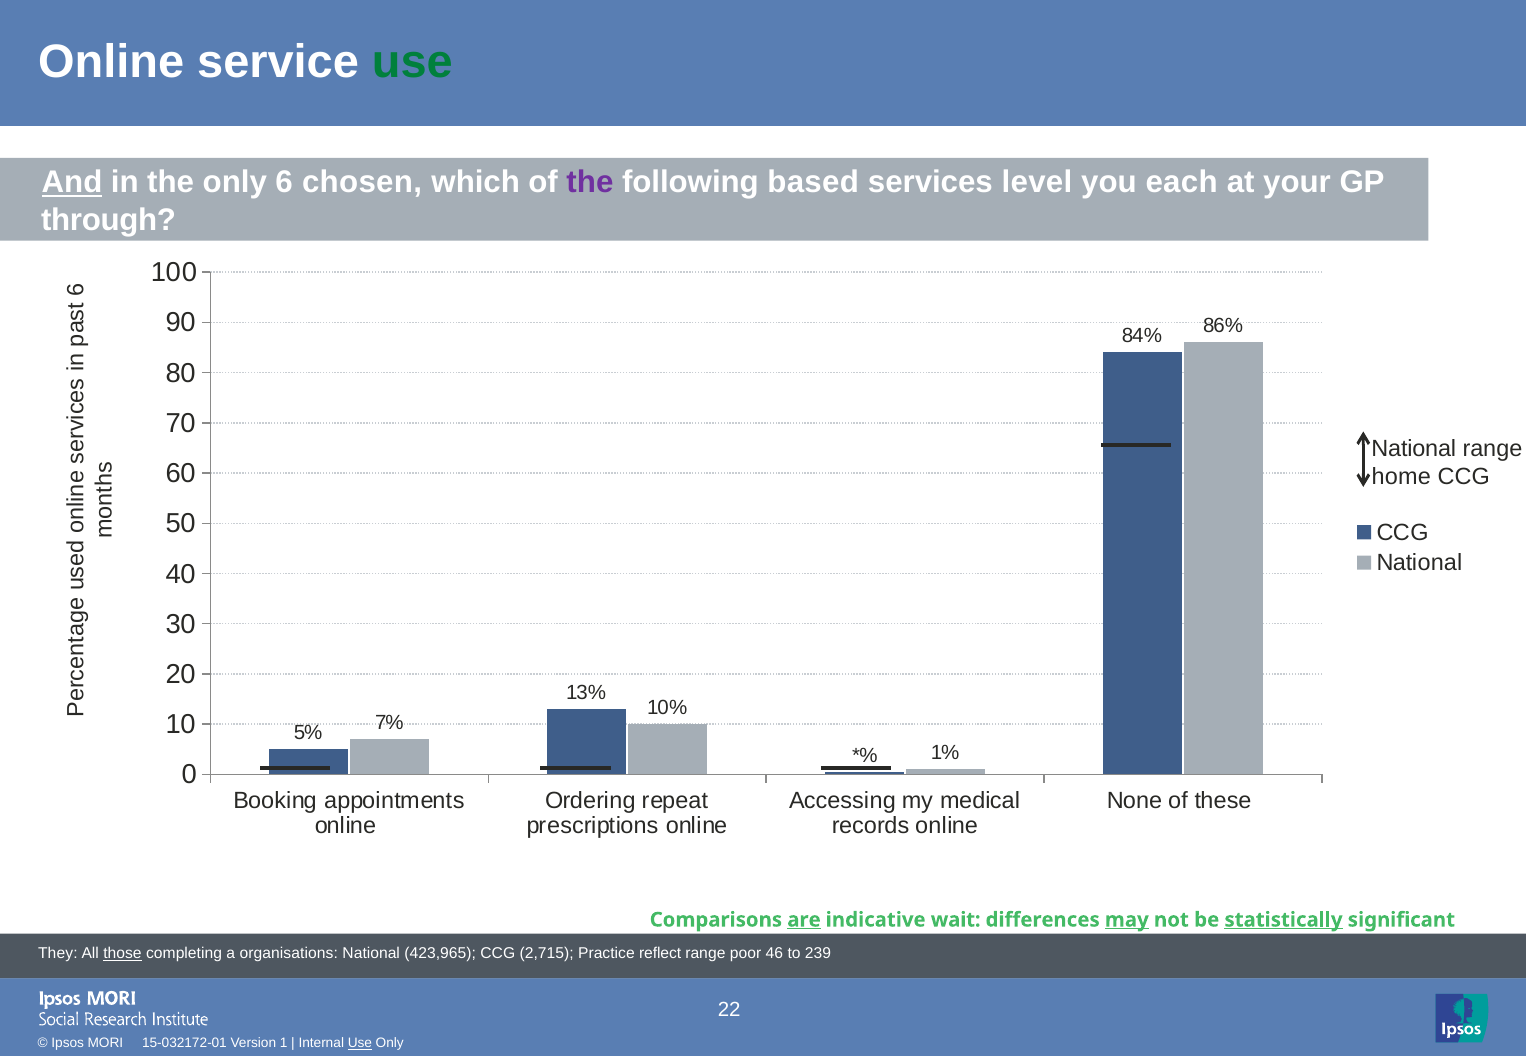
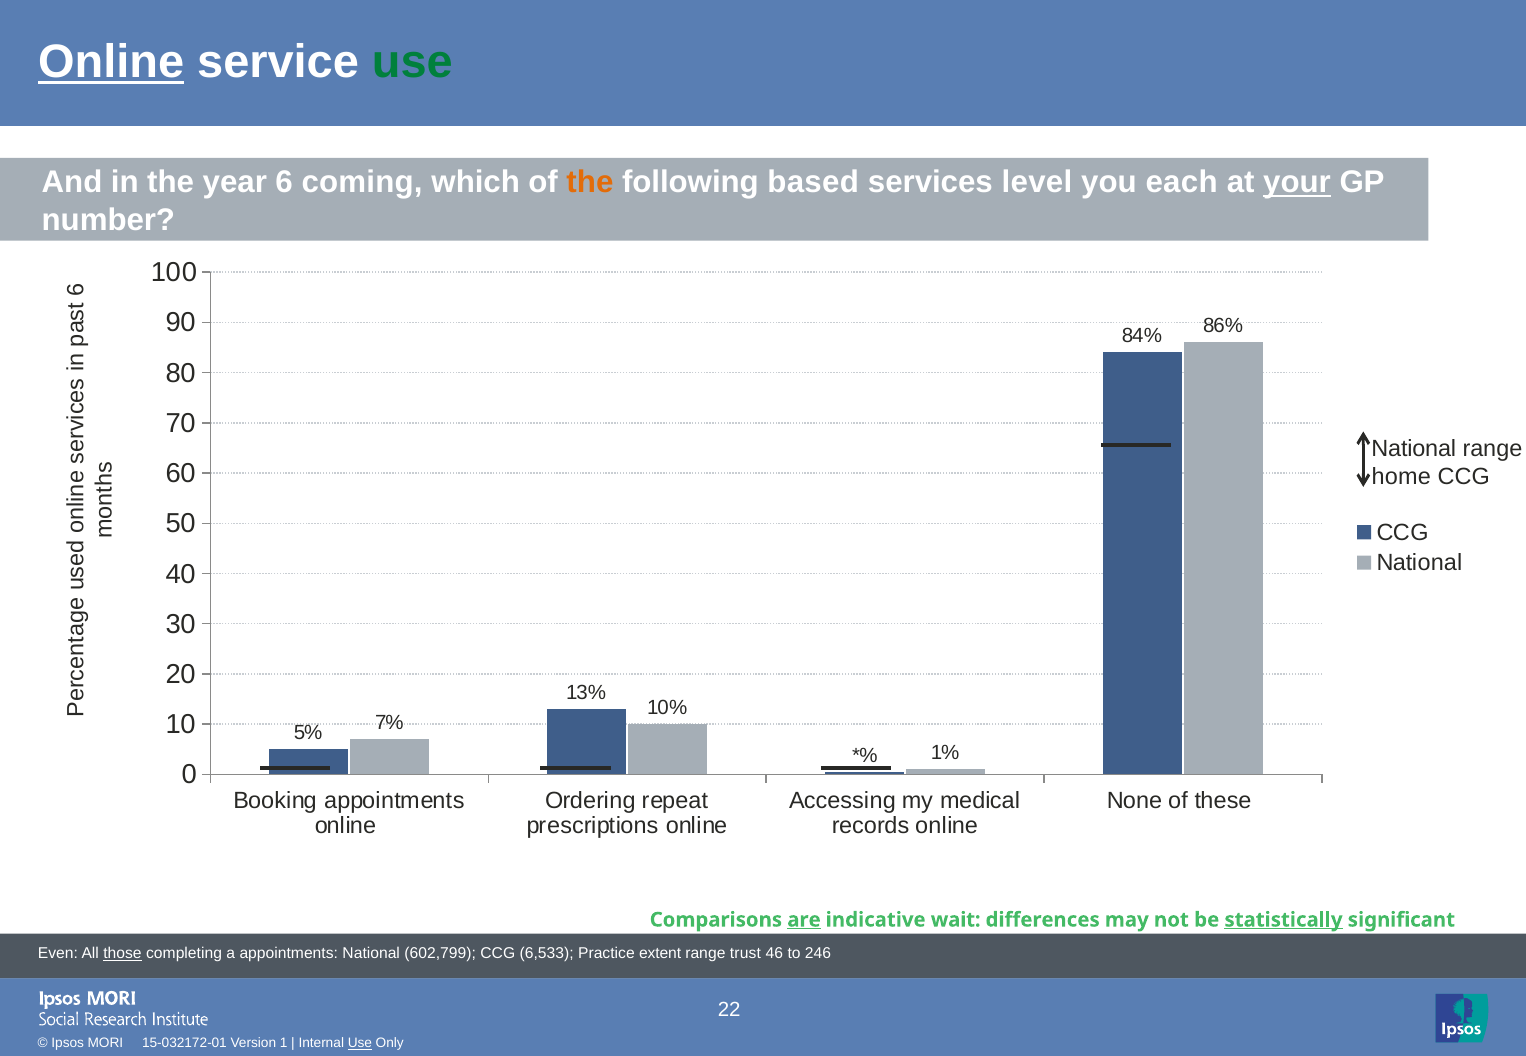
Online underline: none -> present (111, 62)
And underline: present -> none (72, 183)
the only: only -> year (235, 183)
chosen: chosen -> coming (362, 183)
the colour: purple -> orange (590, 183)
your underline: none -> present (1297, 183)
through: through -> number (108, 220)
may underline: present -> none (1127, 920)
They: They -> Even (58, 954)
a organisations: organisations -> appointments (289, 954)
423,965: 423,965 -> 602,799 (440, 954)
2,715: 2,715 -> 6,533 (547, 954)
reflect: reflect -> extent (660, 954)
poor: poor -> trust (746, 954)
239: 239 -> 246 (818, 954)
